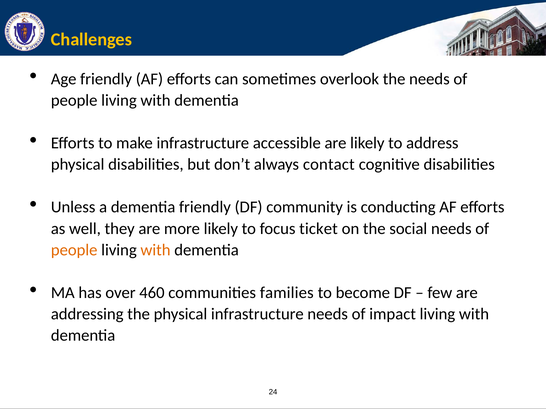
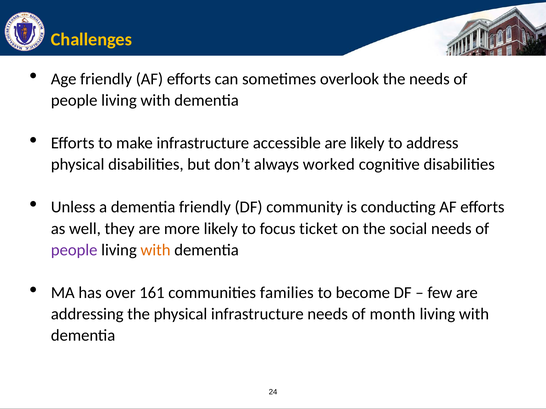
contact: contact -> worked (329, 165)
people colour: orange -> purple (74, 250)
460: 460 -> 161 (152, 293)
impact: impact -> month (393, 314)
